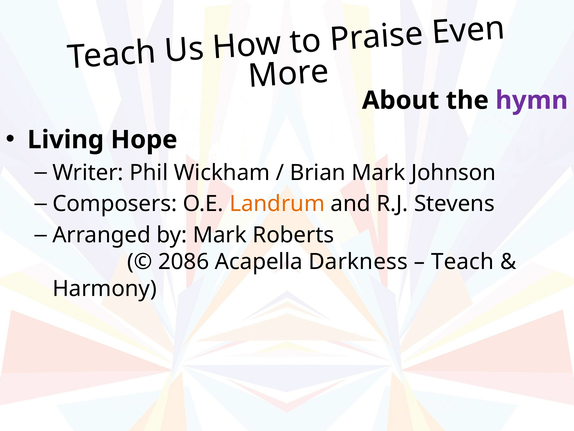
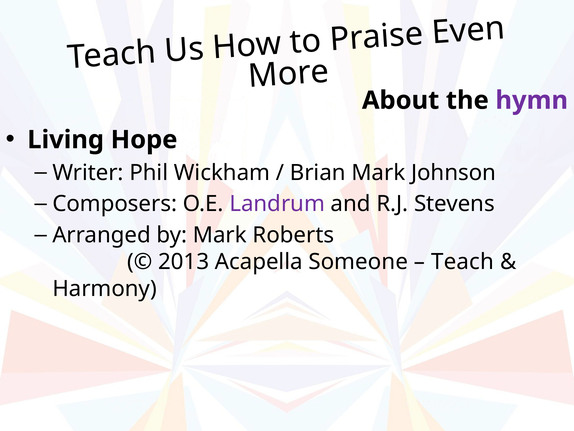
Landrum colour: orange -> purple (277, 204)
2086: 2086 -> 2013 (184, 262)
Darkness: Darkness -> Someone (358, 262)
